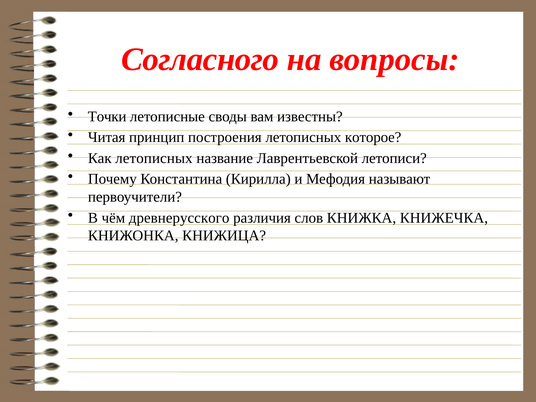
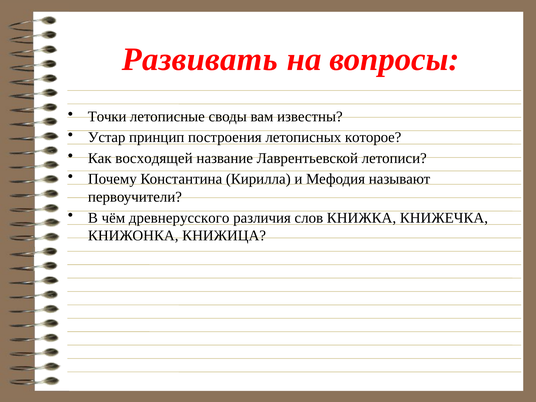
Согласного: Согласного -> Развивать (200, 59)
Читая: Читая -> Устар (107, 137)
Как летописных: летописных -> восходящей (154, 158)
